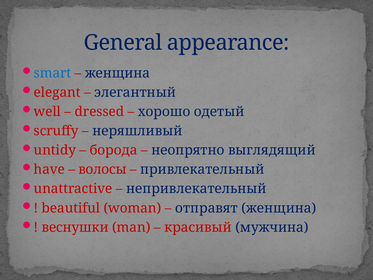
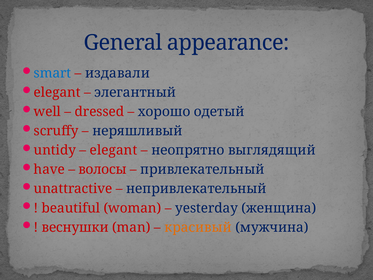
женщина: женщина -> издавали (117, 73)
борода: борода -> elegant (113, 150)
отправят: отправят -> yesterday (207, 208)
красивый colour: red -> orange (198, 227)
